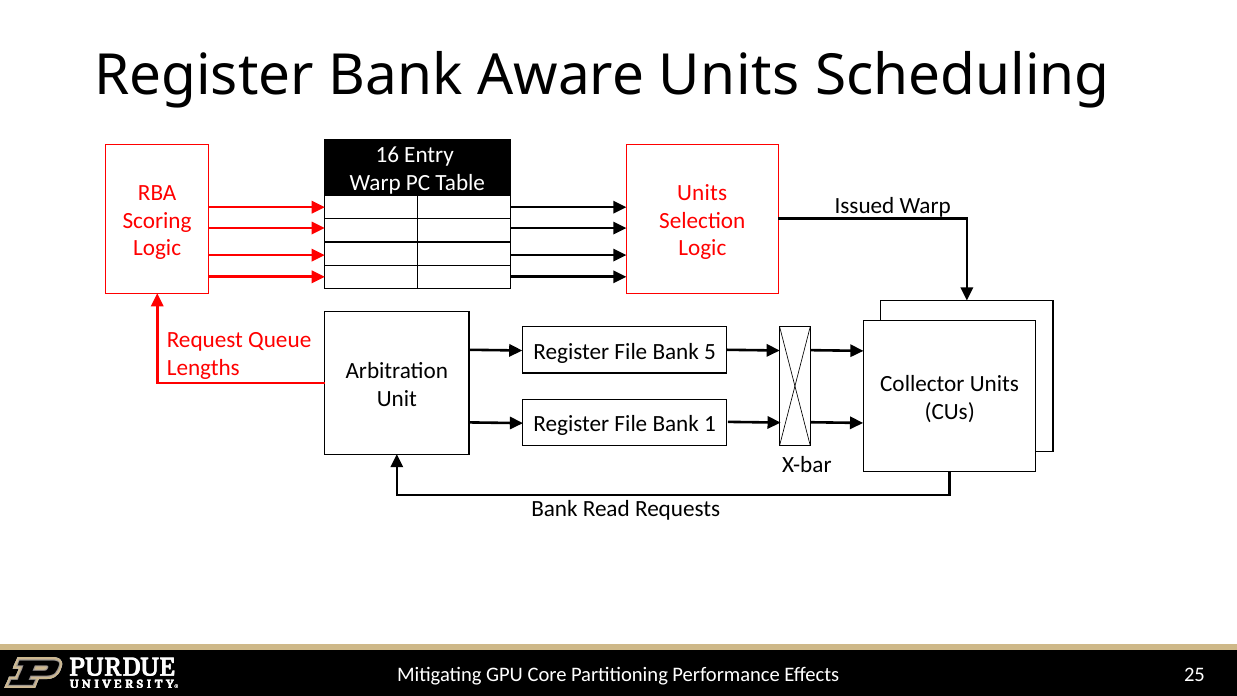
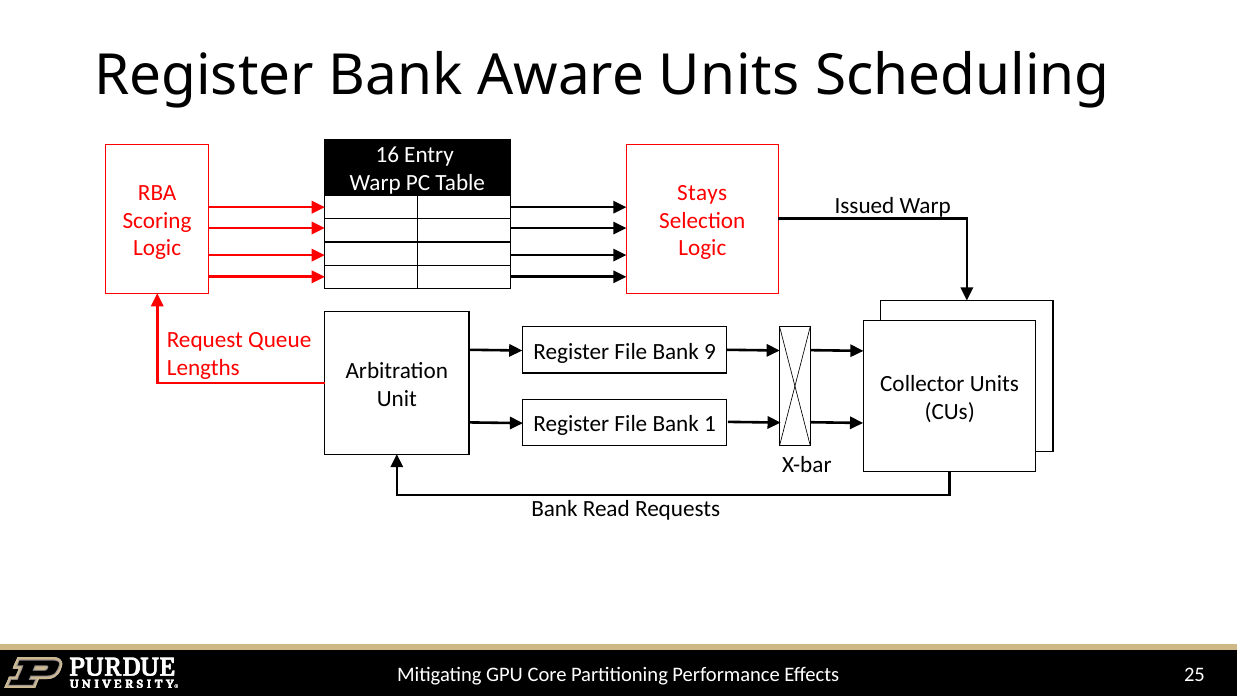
Table Units: Units -> Stays (702, 193)
5: 5 -> 9 (710, 351)
